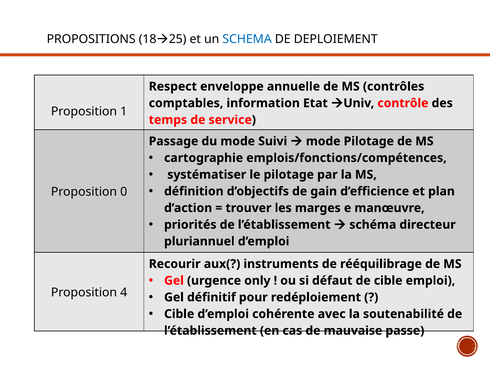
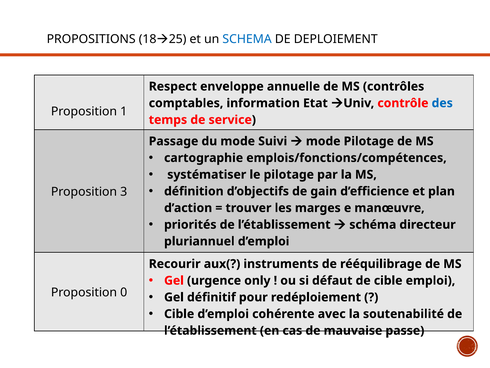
des colour: black -> blue (442, 103)
0: 0 -> 3 (124, 191)
4: 4 -> 0 (124, 292)
